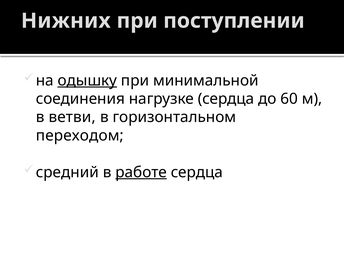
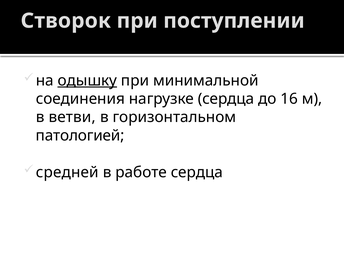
Нижних: Нижних -> Створок (66, 21)
60: 60 -> 16 (289, 99)
переходом: переходом -> патологией (80, 136)
средний: средний -> средней (67, 172)
работе underline: present -> none (141, 172)
